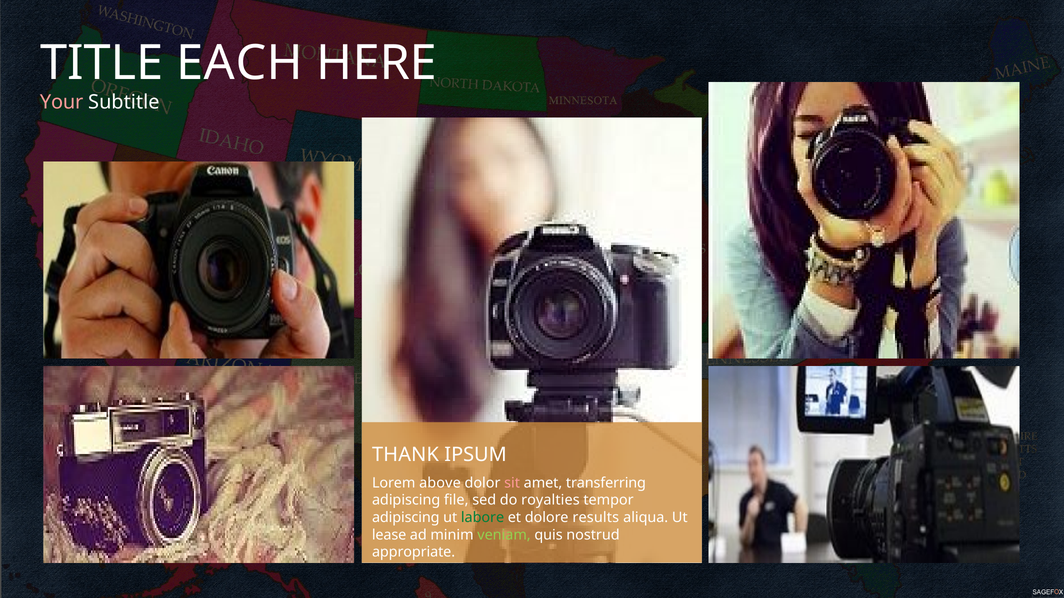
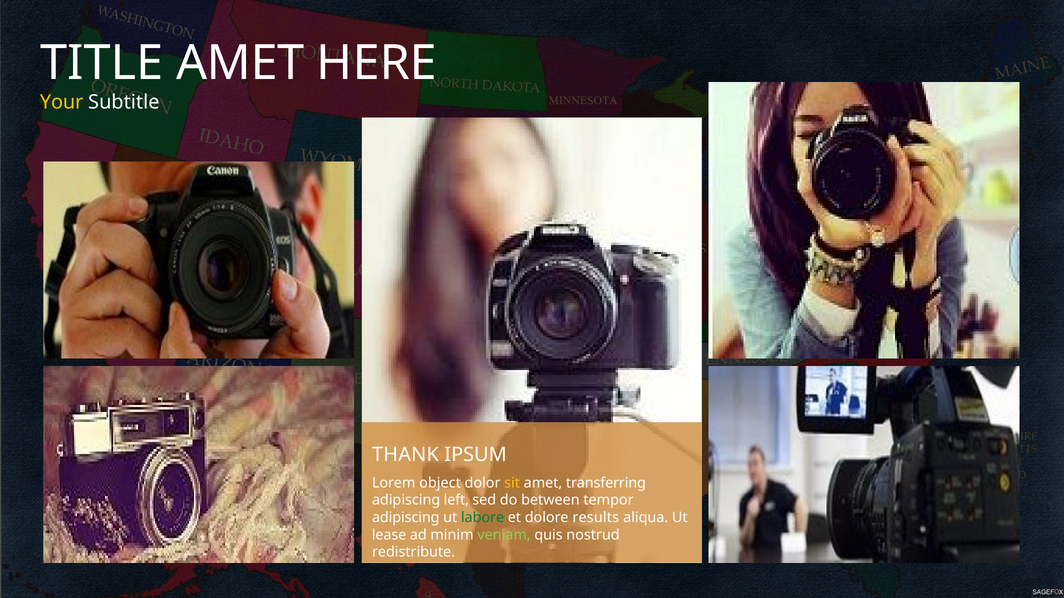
TITLE EACH: EACH -> AMET (240, 63)
Your colour: pink -> yellow (62, 102)
above: above -> object (440, 483)
sit colour: pink -> yellow (512, 483)
file: file -> left (456, 501)
royalties: royalties -> between (550, 501)
appropriate: appropriate -> redistribute (414, 553)
